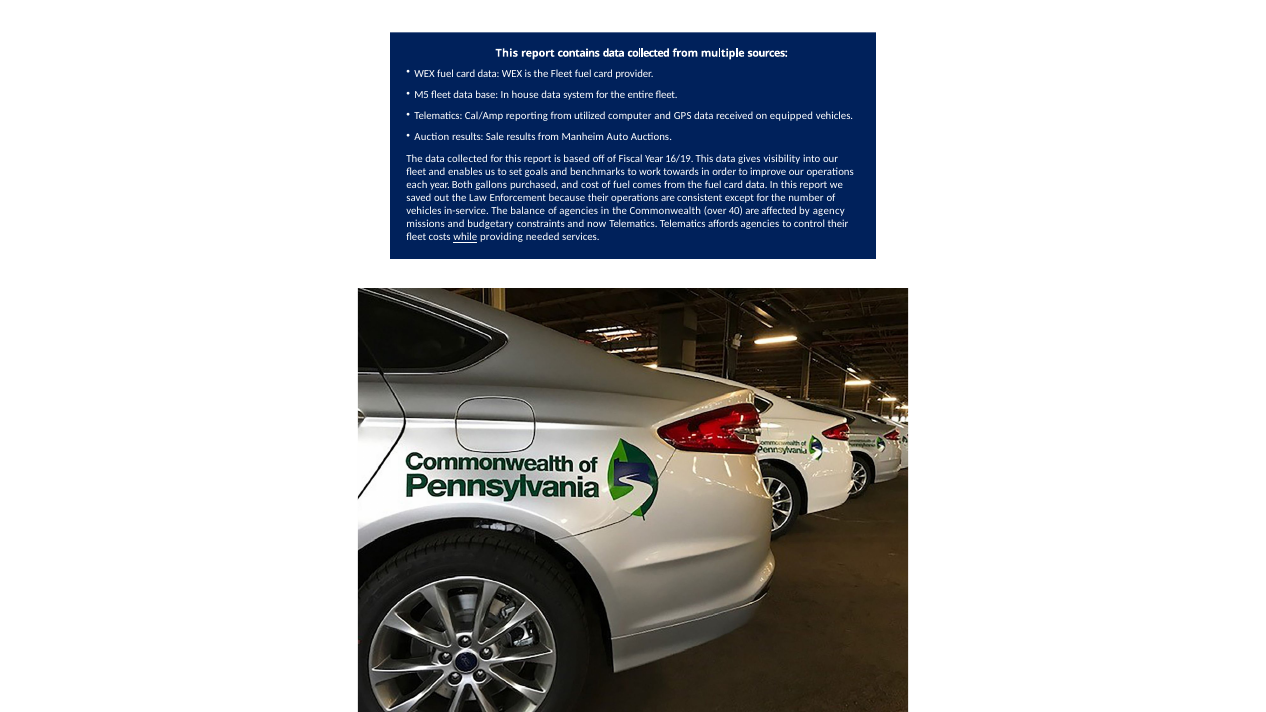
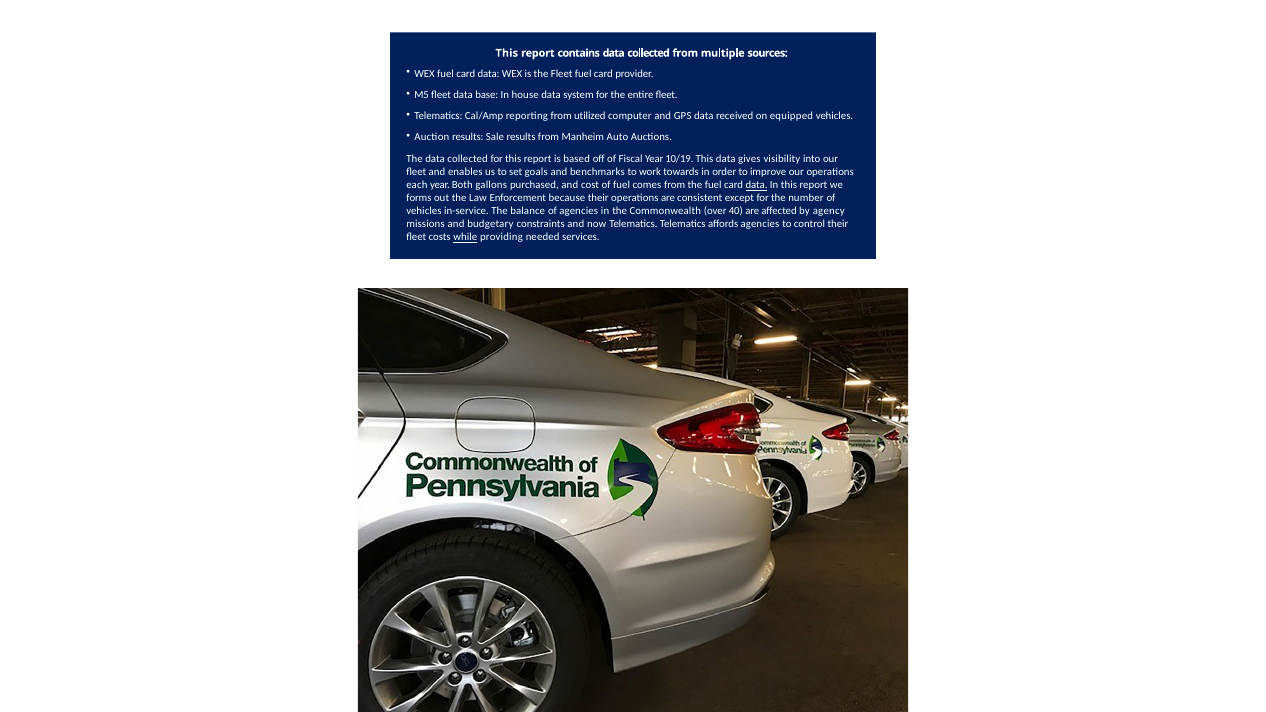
16/19: 16/19 -> 10/19 (679, 159)
data underline: none -> present (757, 185)
saved: saved -> forms (419, 198)
